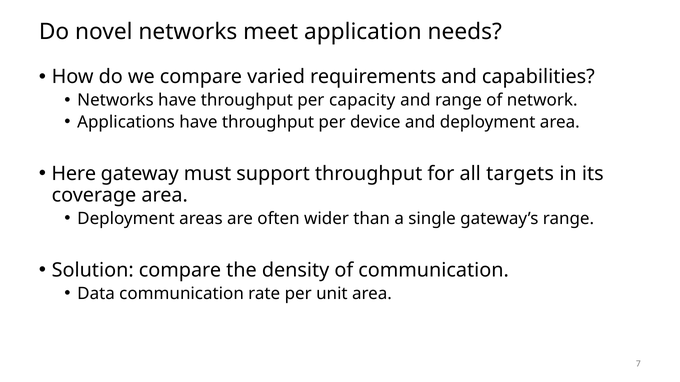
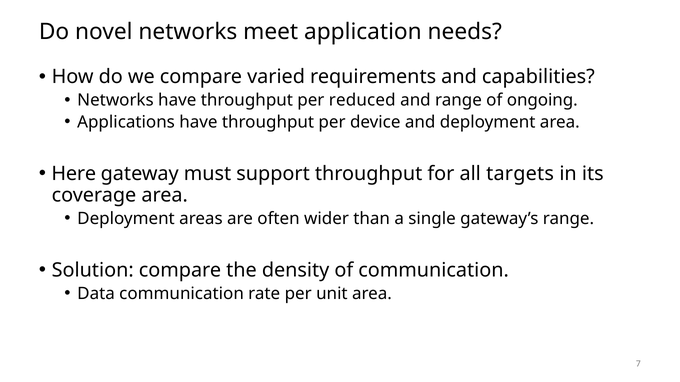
capacity: capacity -> reduced (362, 100)
network: network -> ongoing (542, 100)
